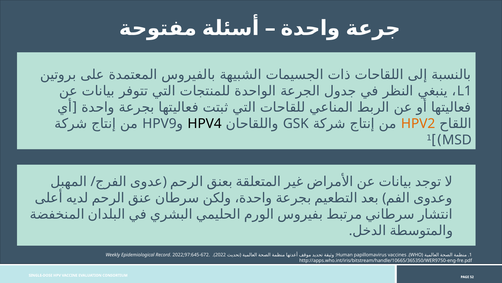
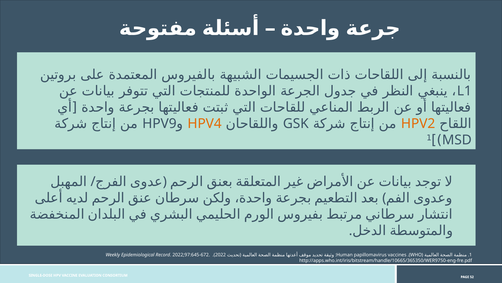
HPV4 colour: black -> orange (205, 123)
